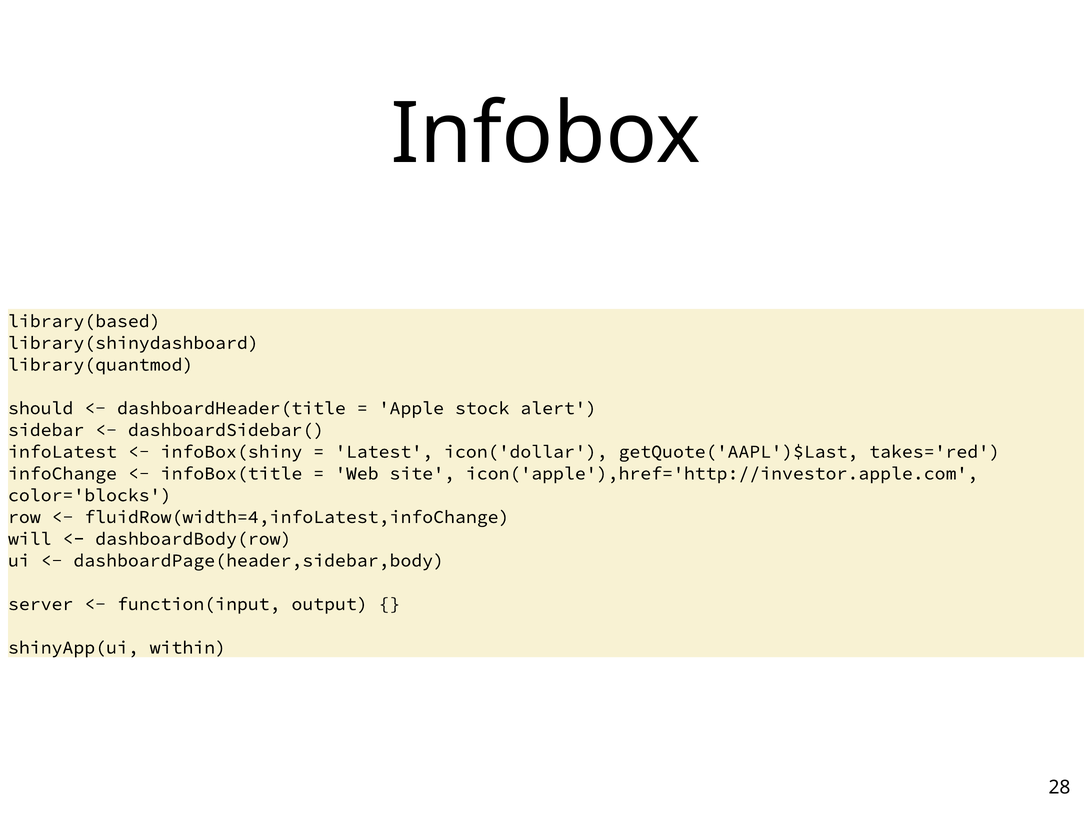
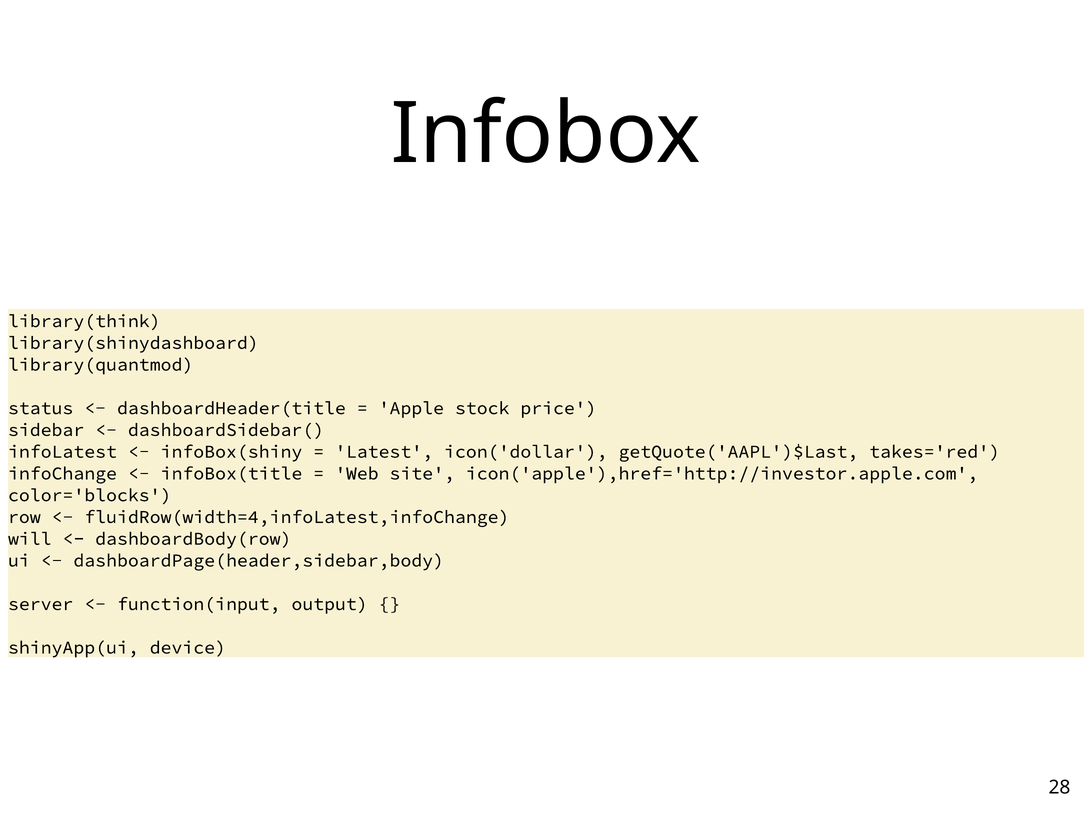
library(based: library(based -> library(think (84, 321)
should: should -> status (41, 408)
alert: alert -> price (559, 408)
within: within -> device (188, 648)
